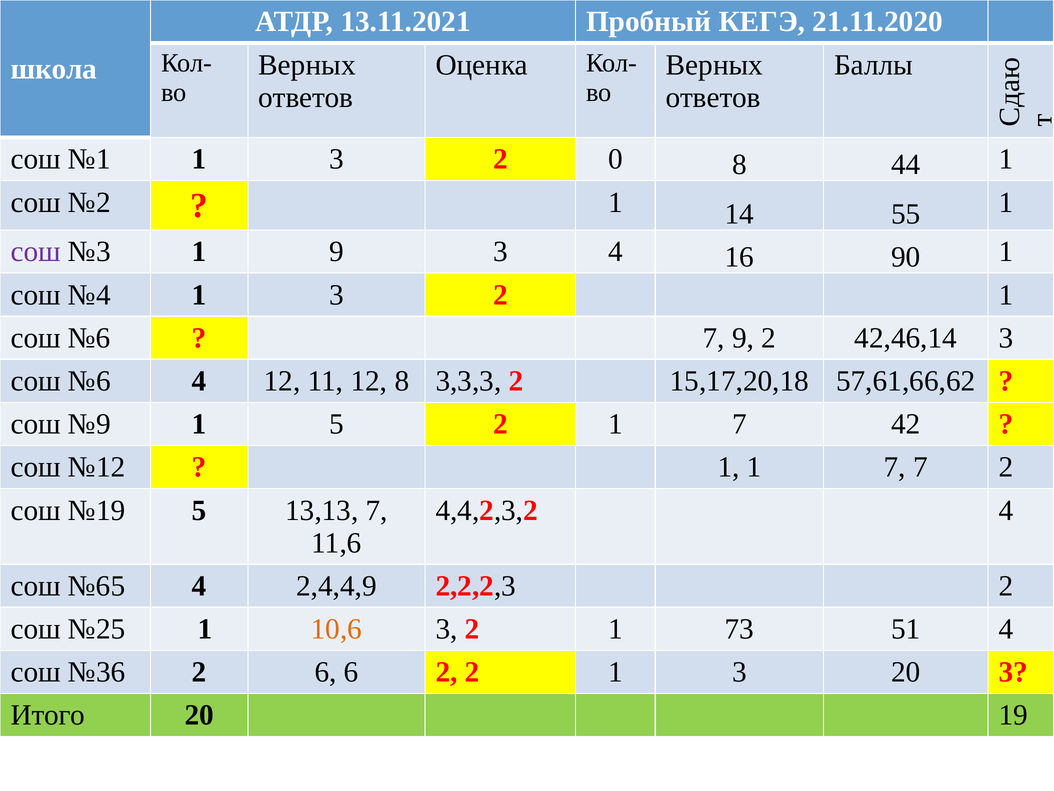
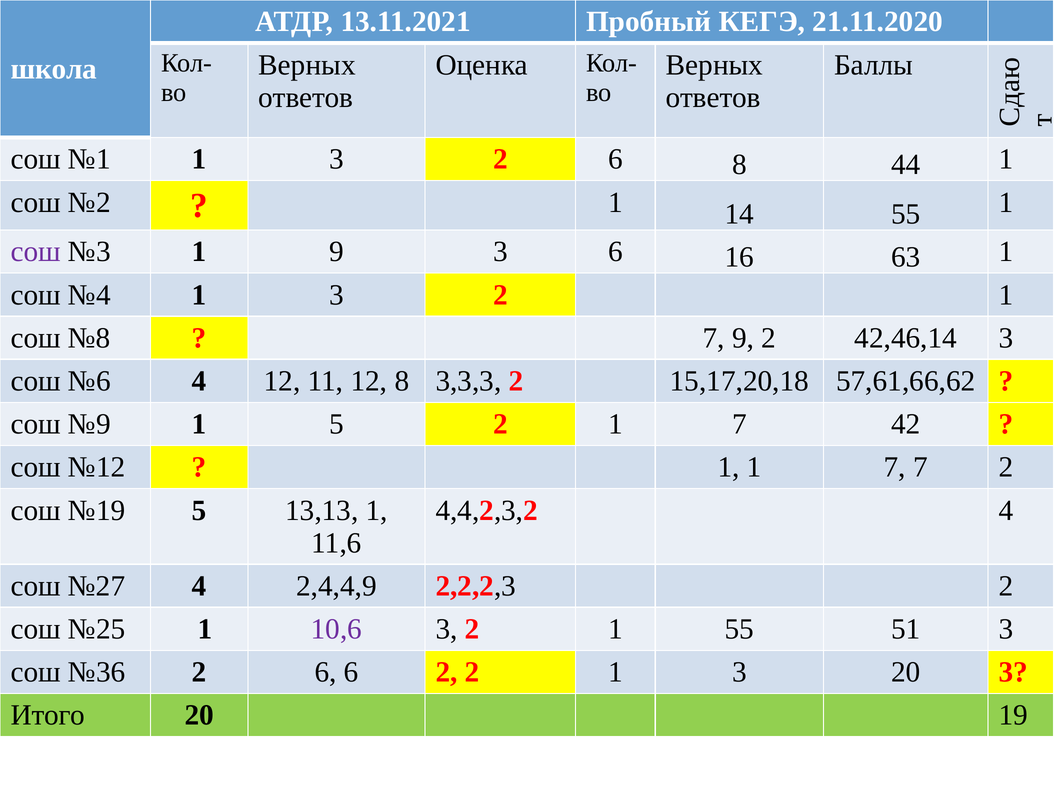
3 2 0: 0 -> 6 (615, 159)
3 4: 4 -> 6 (615, 252)
90: 90 -> 63 (906, 257)
№6: №6 -> №8 (89, 338)
13,13 7: 7 -> 1 (377, 510)
№65: №65 -> №27 (97, 586)
10,6 colour: orange -> purple (336, 629)
1 73: 73 -> 55 (739, 629)
51 4: 4 -> 3 (1006, 629)
